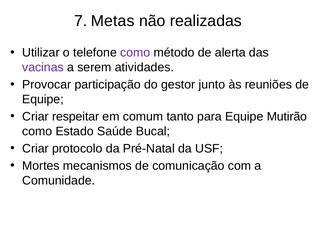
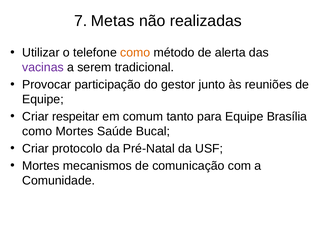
como colour: purple -> orange (135, 53)
atividades: atividades -> tradicional (144, 67)
Mutirão: Mutirão -> Brasília (287, 117)
como Estado: Estado -> Mortes (75, 131)
